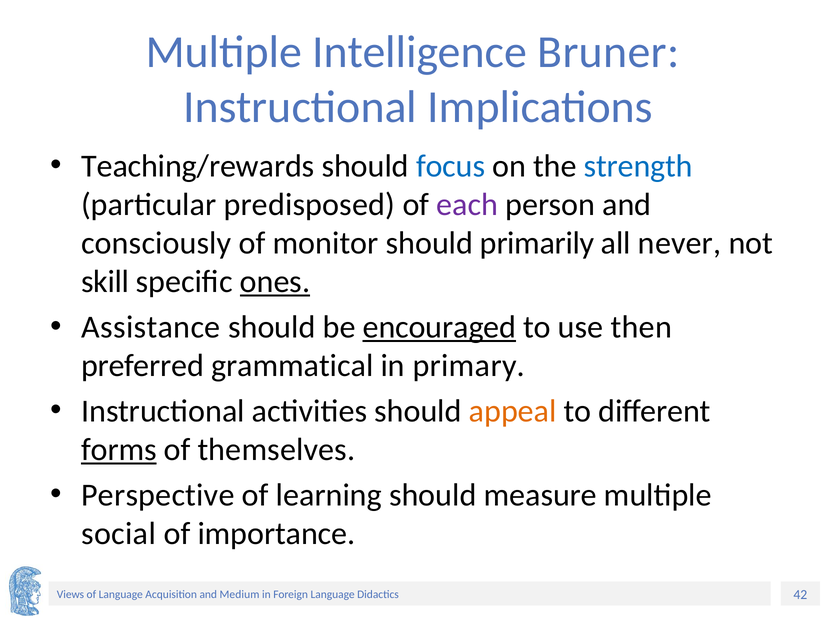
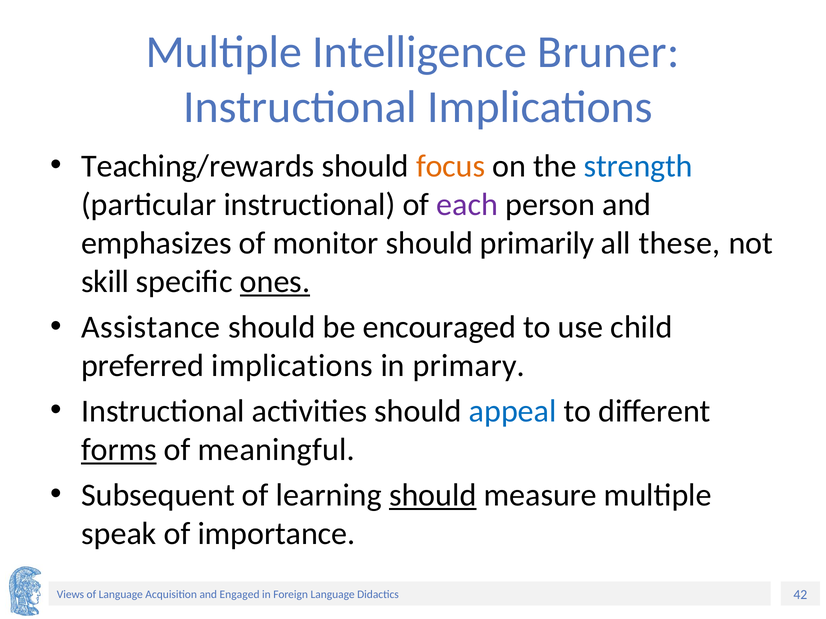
focus colour: blue -> orange (451, 166)
particular predisposed: predisposed -> instructional (309, 205)
consciously: consciously -> emphasizes (156, 243)
never: never -> these (679, 243)
encouraged underline: present -> none (439, 327)
then: then -> child (641, 327)
preferred grammatical: grammatical -> implications (292, 366)
appeal colour: orange -> blue (513, 411)
themselves: themselves -> meaningful (276, 450)
Perspective: Perspective -> Subsequent (158, 496)
should underline: none -> present (433, 496)
social: social -> speak (119, 534)
Medium: Medium -> Engaged (240, 595)
